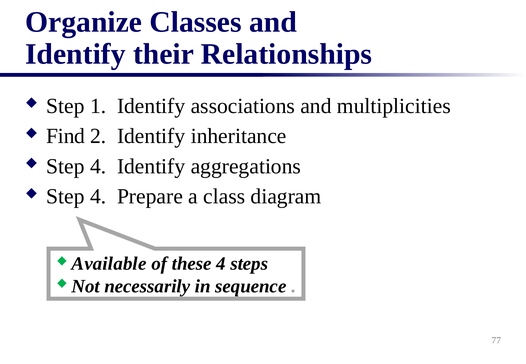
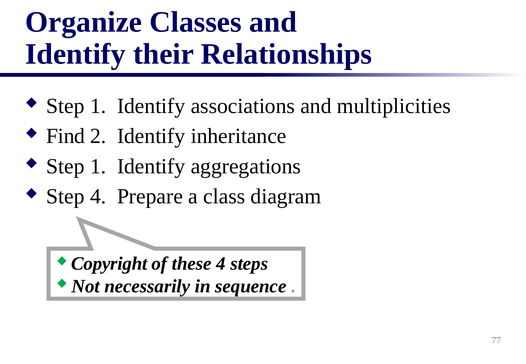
4: 4 -> 1 (98, 166)
Available: Available -> Copyright (109, 264)
